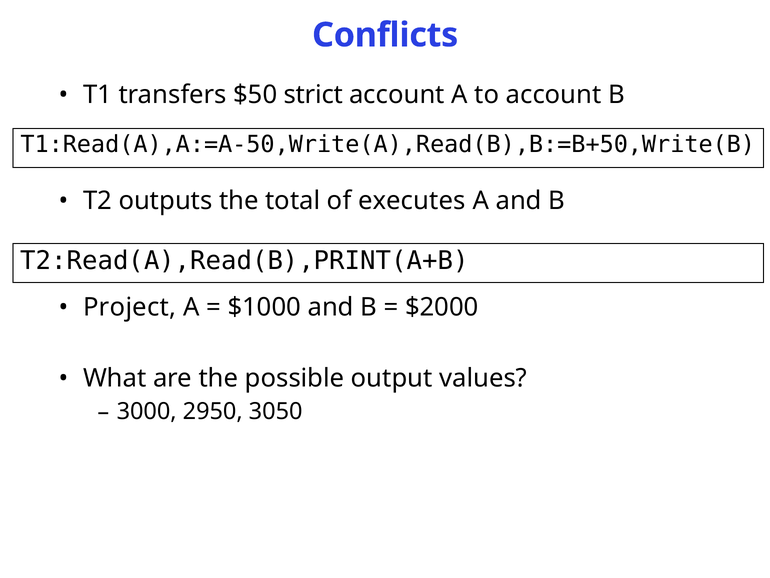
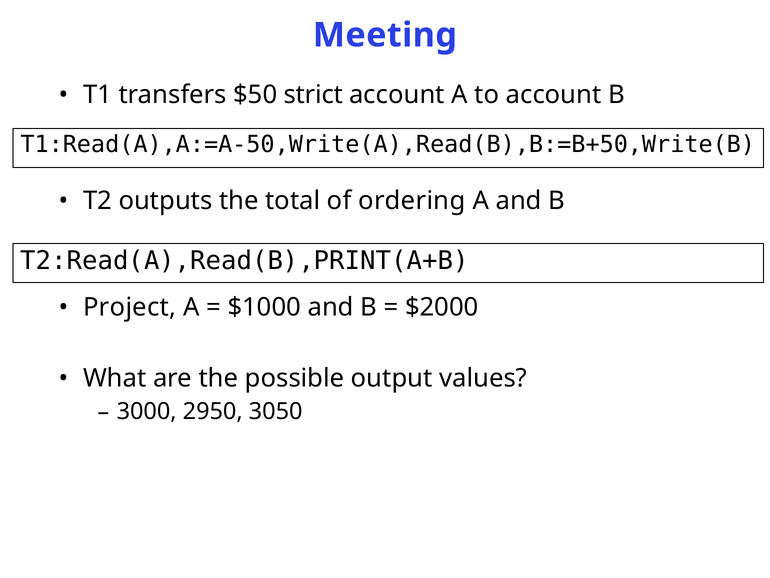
Conflicts: Conflicts -> Meeting (385, 35)
executes: executes -> ordering (412, 201)
